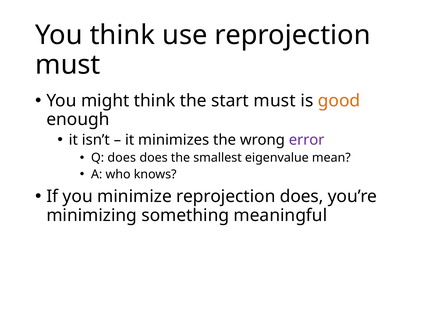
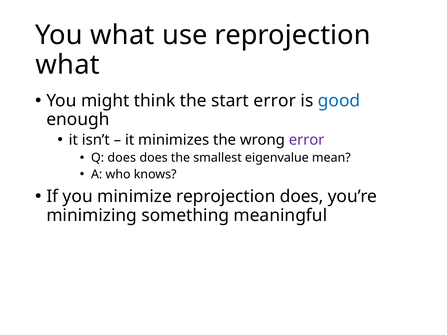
You think: think -> what (122, 35)
must: must -> what (68, 65)
start must: must -> error (275, 101)
good colour: orange -> blue (339, 101)
